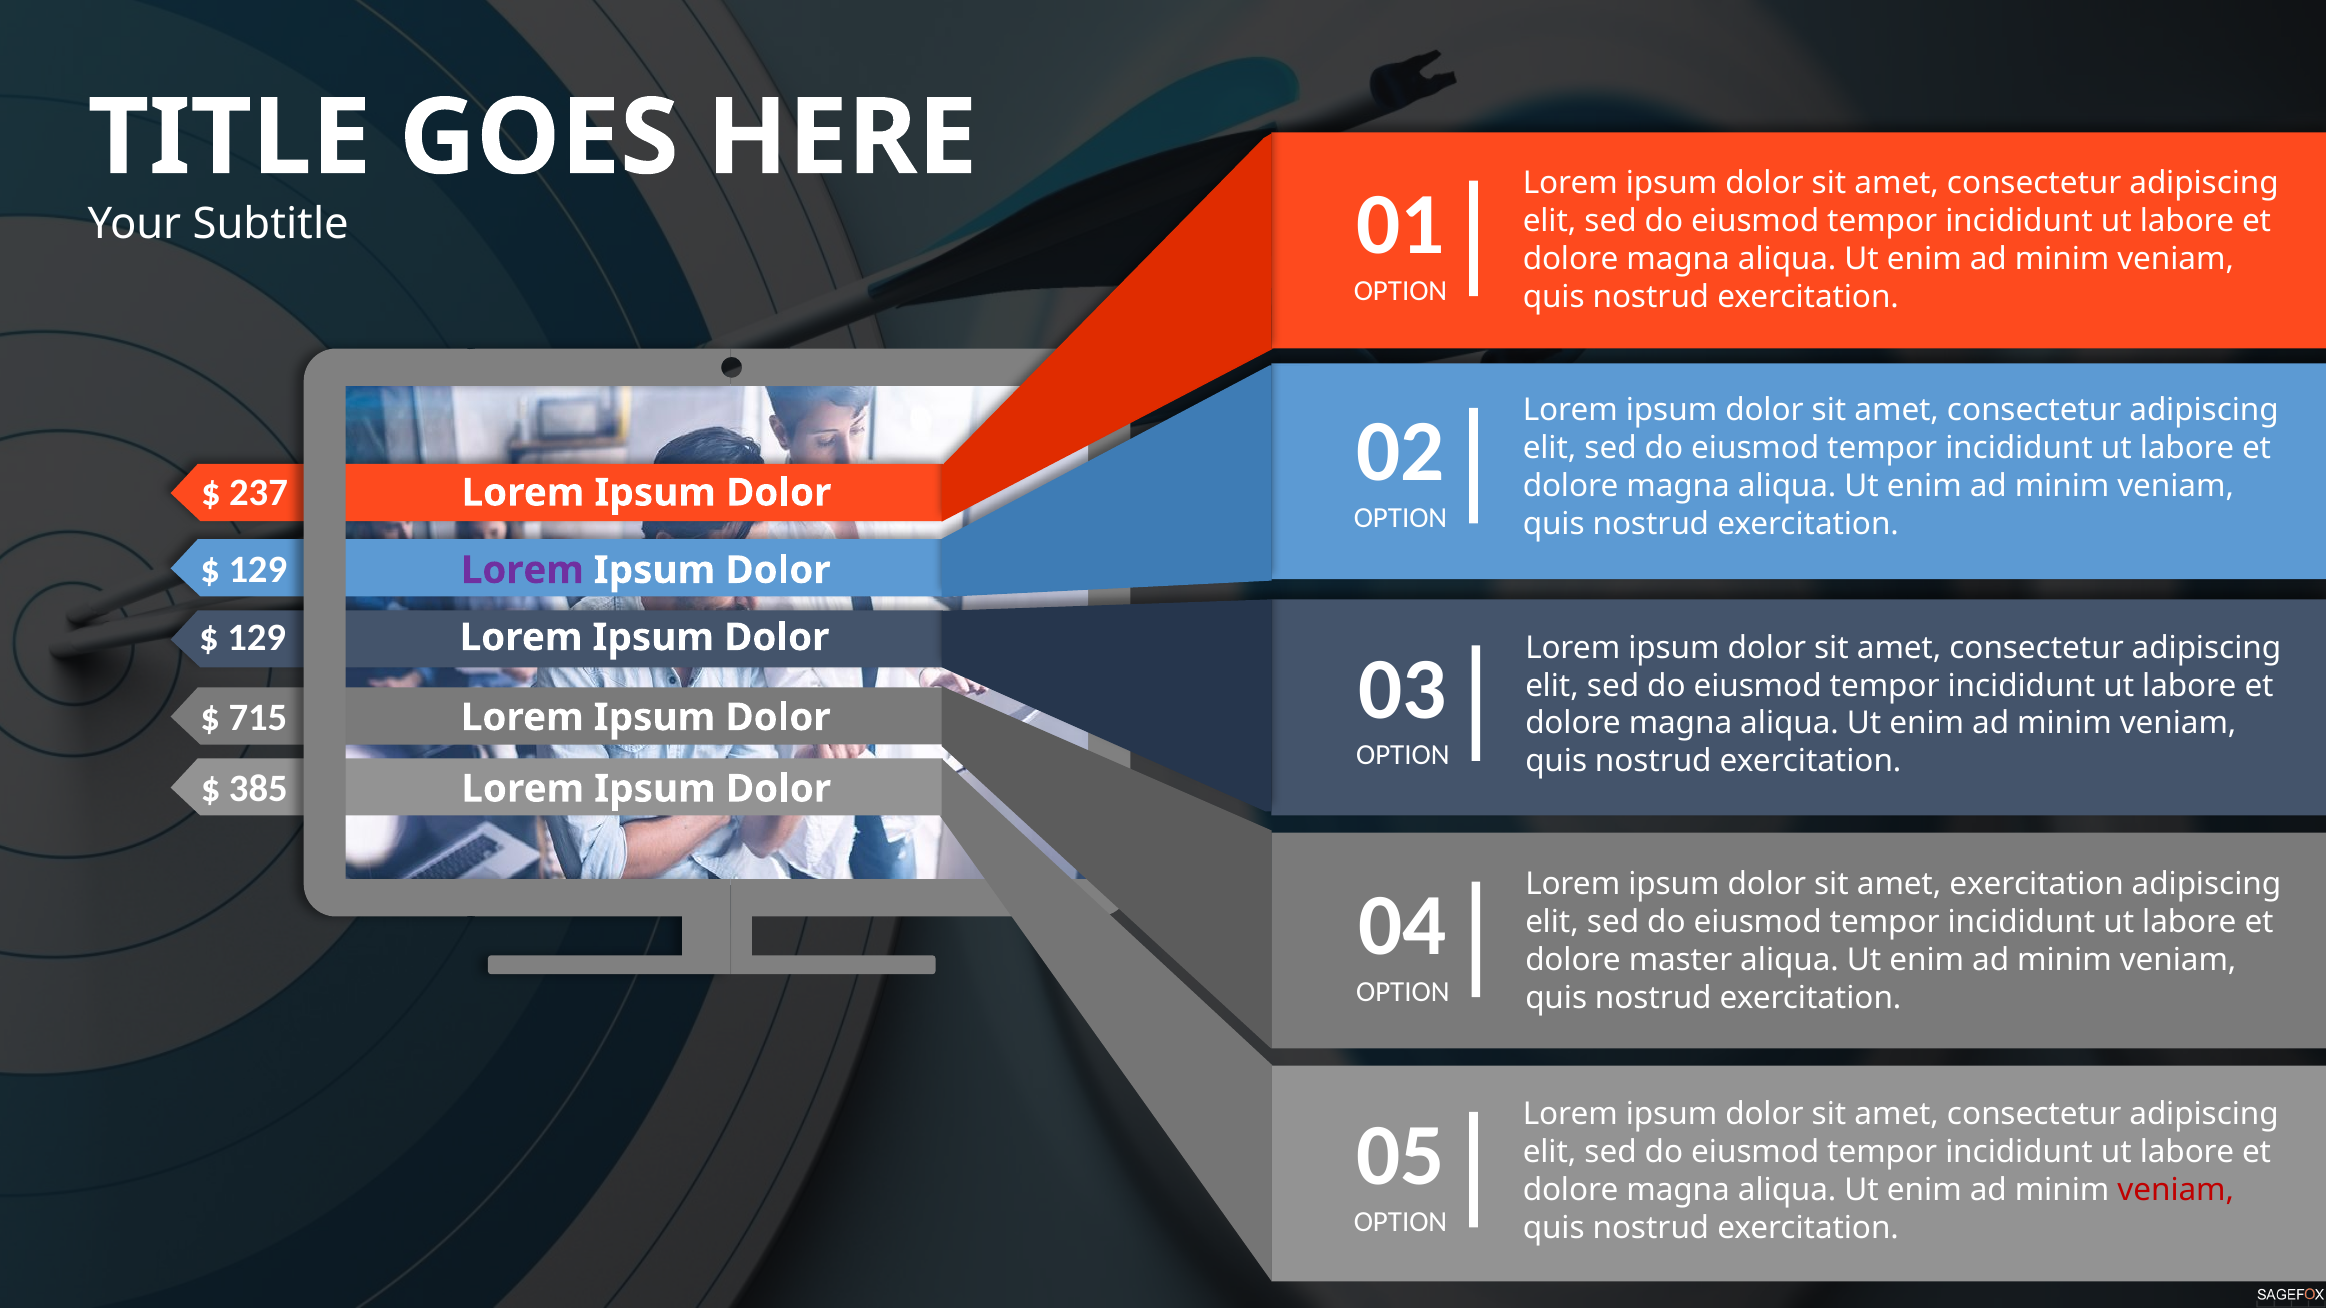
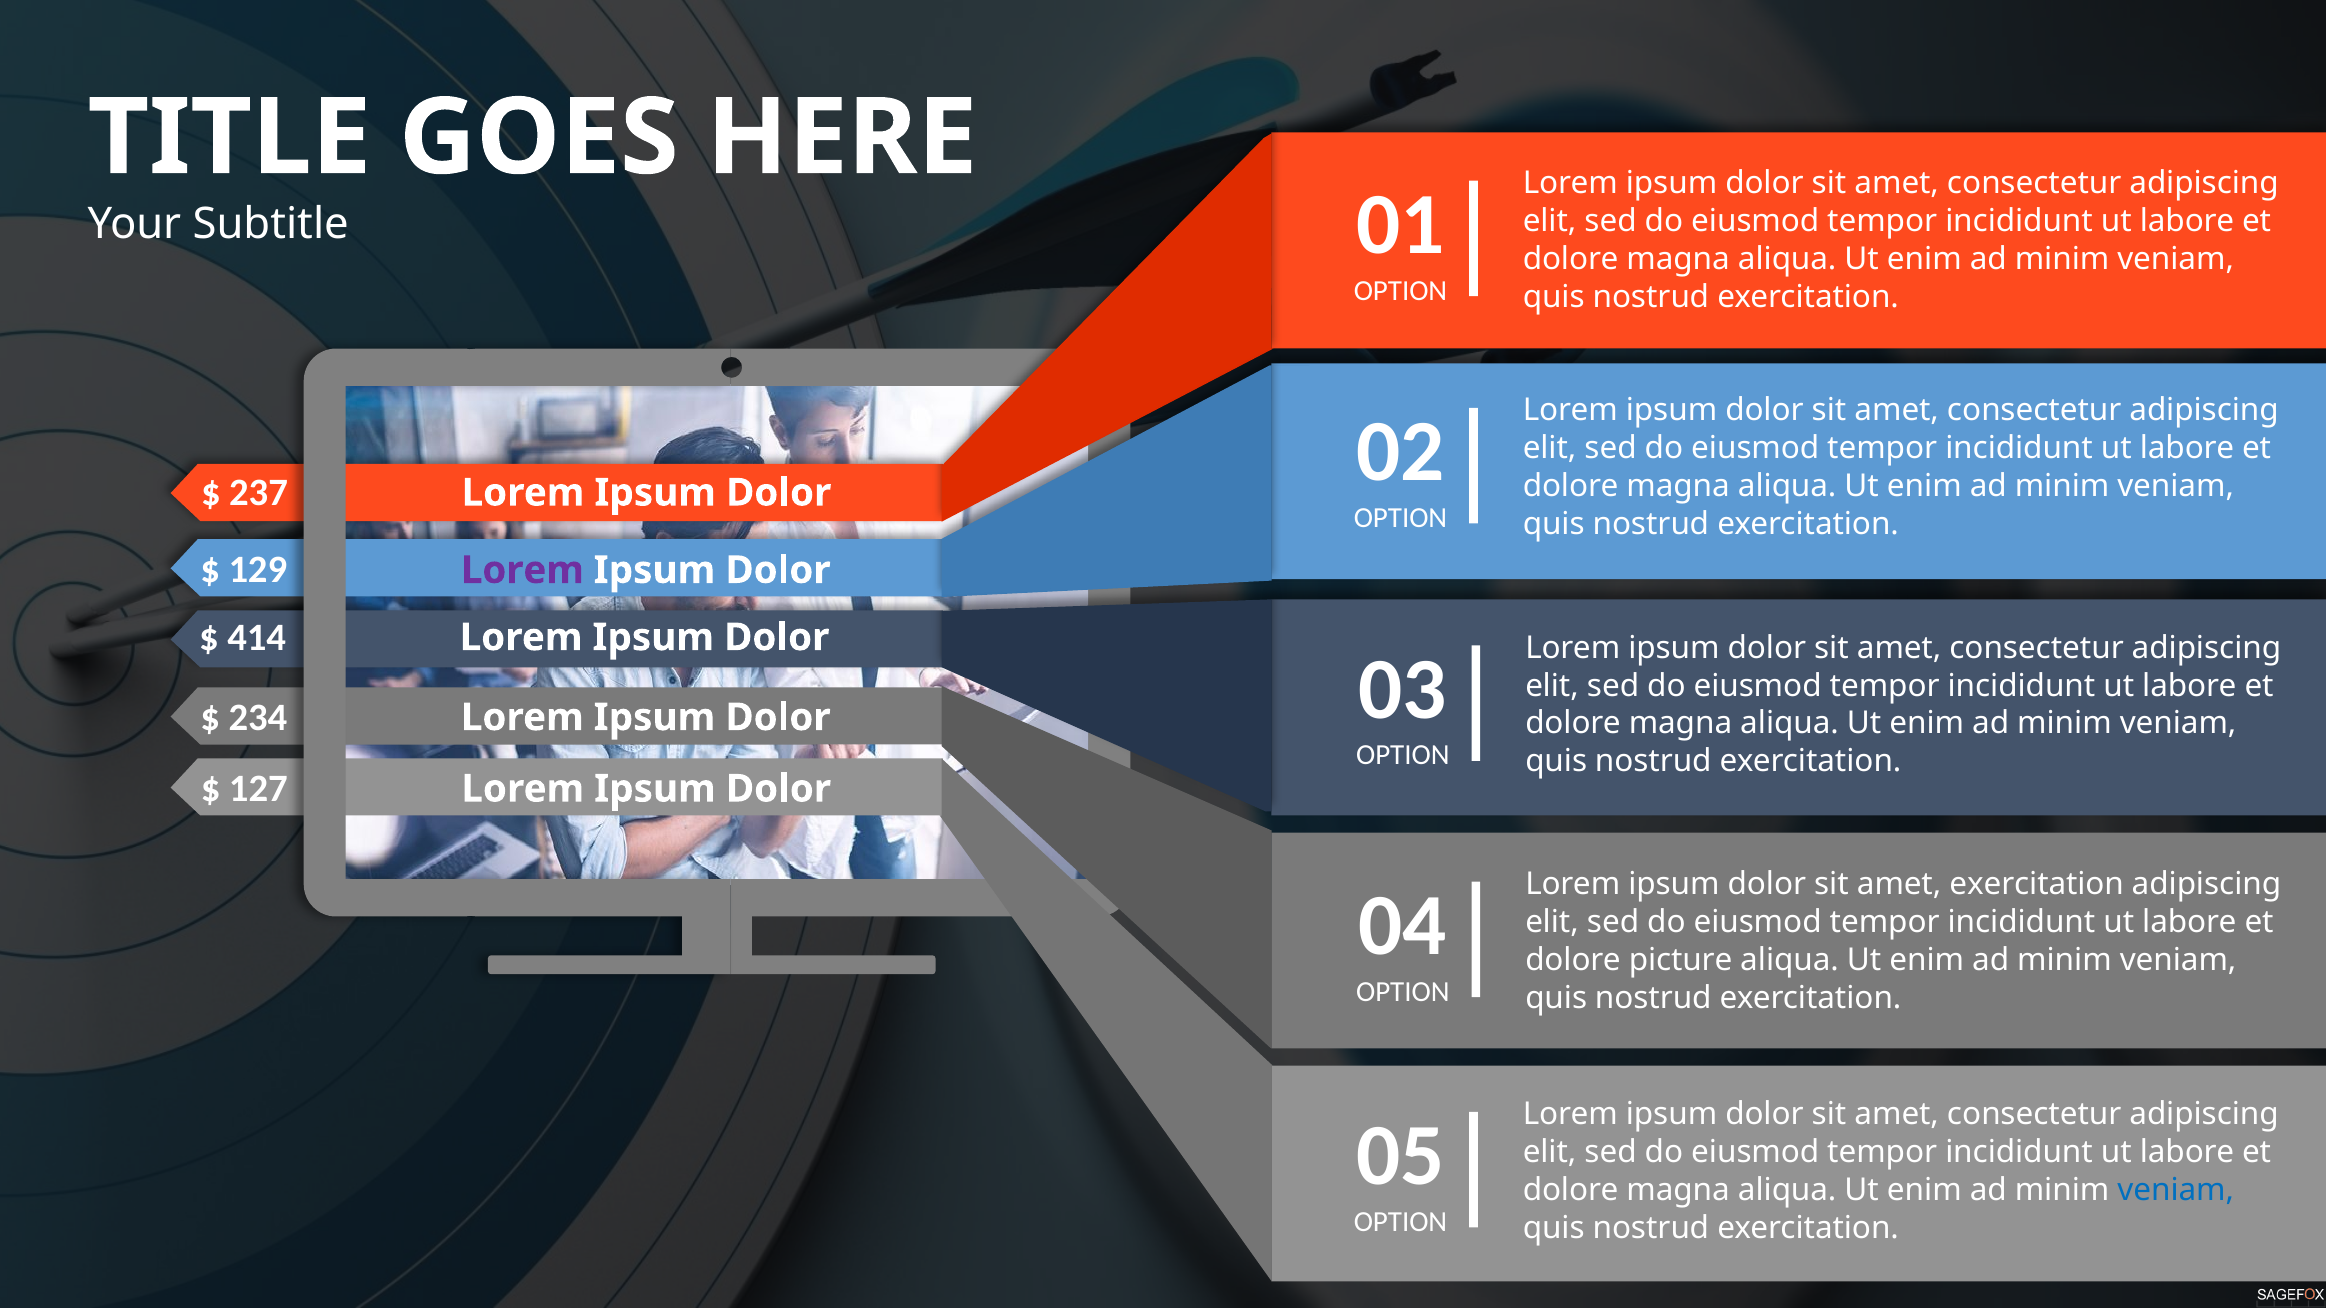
129: 129 -> 414 (257, 637)
715: 715 -> 234 (258, 717)
385: 385 -> 127 (258, 789)
master: master -> picture (1681, 960)
veniam colour: red -> blue (2176, 1190)
